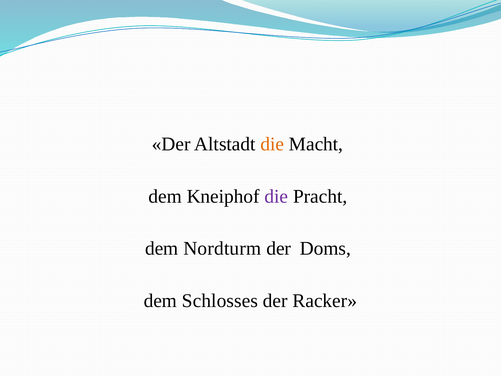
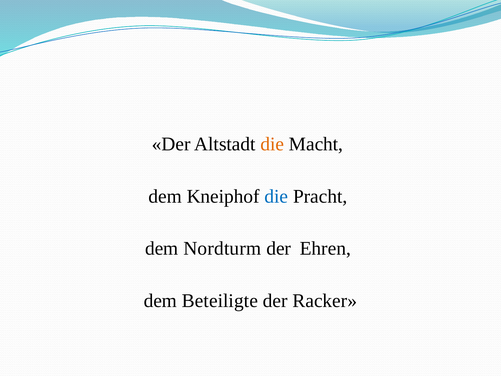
die colour: purple -> blue (276, 196)
Doms: Doms -> Ehren (325, 248)
Schlosses: Schlosses -> Beteiligte (220, 301)
